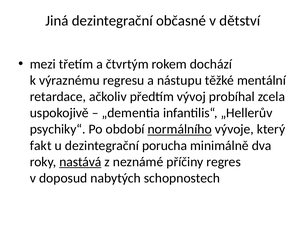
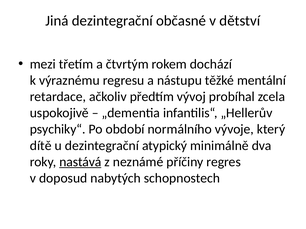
normálního underline: present -> none (180, 130)
fakt: fakt -> dítě (41, 146)
porucha: porucha -> atypický (165, 146)
